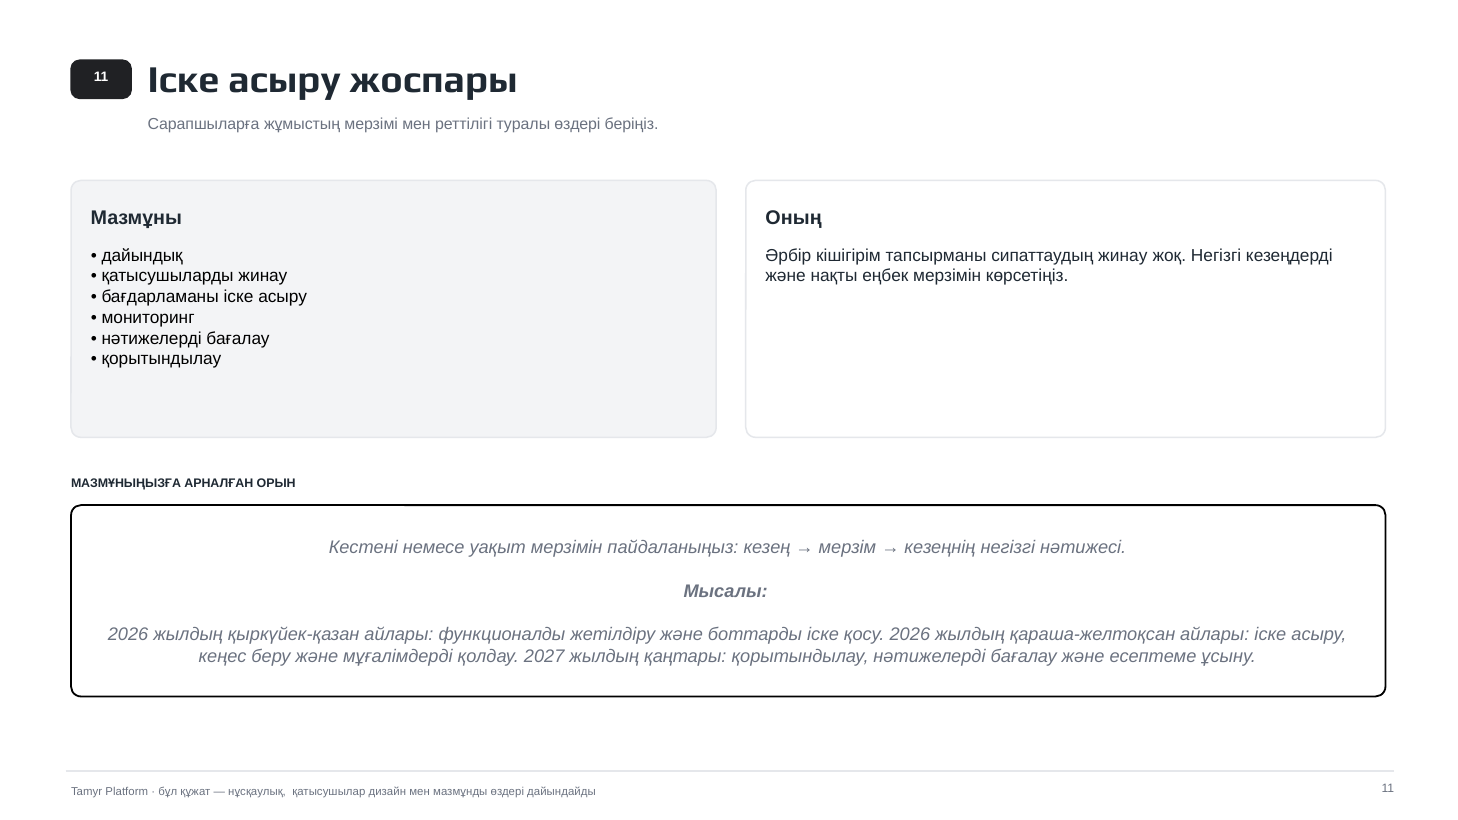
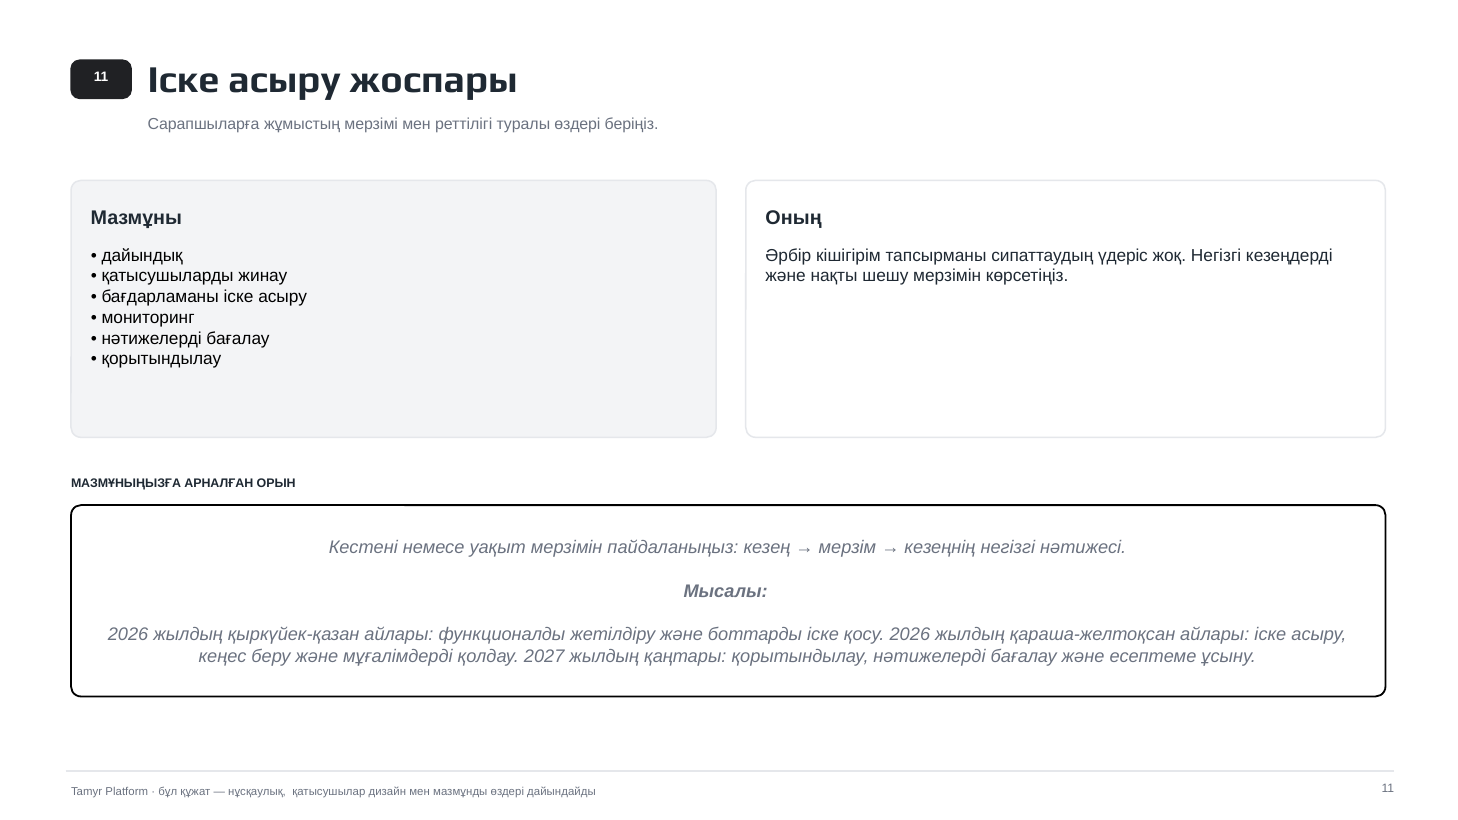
сипаттаудың жинау: жинау -> үдеріс (1123, 255)
еңбек: еңбек -> шешу (885, 276)
